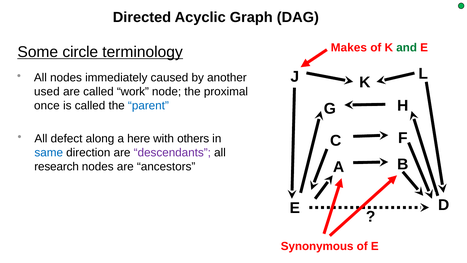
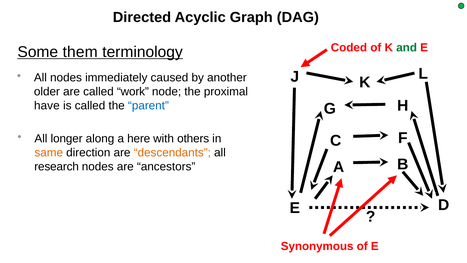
Makes: Makes -> Coded (349, 47)
circle: circle -> them (80, 52)
used: used -> older (47, 92)
once: once -> have (47, 106)
defect: defect -> longer (67, 138)
same colour: blue -> orange (49, 152)
descendants colour: purple -> orange (172, 152)
